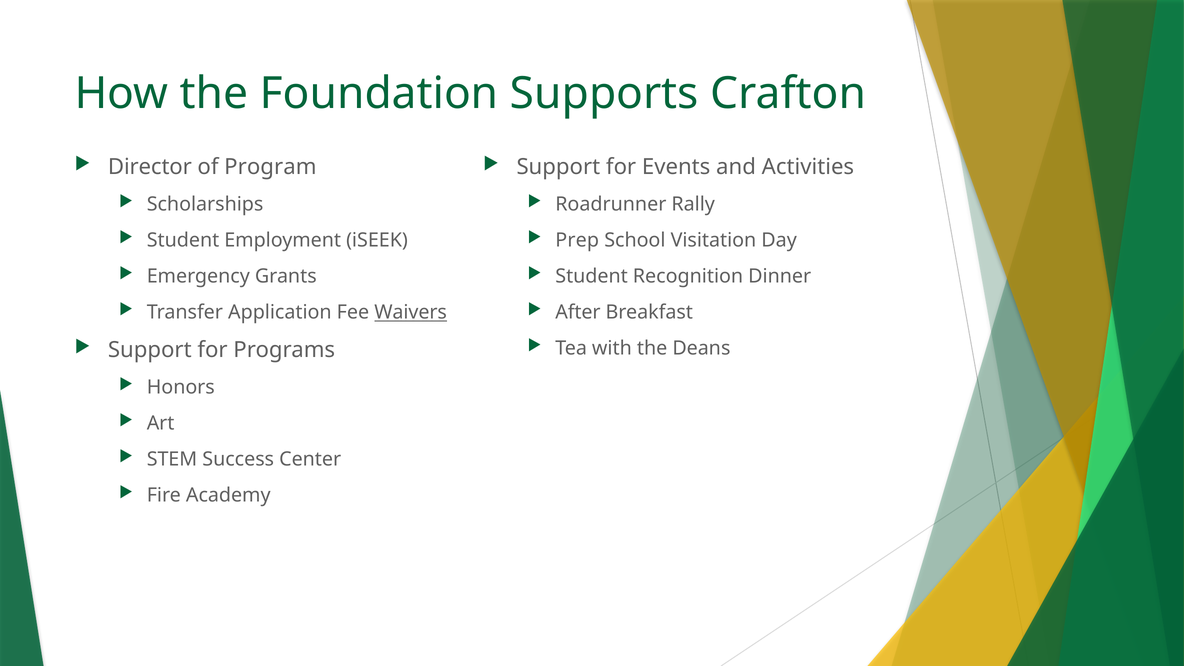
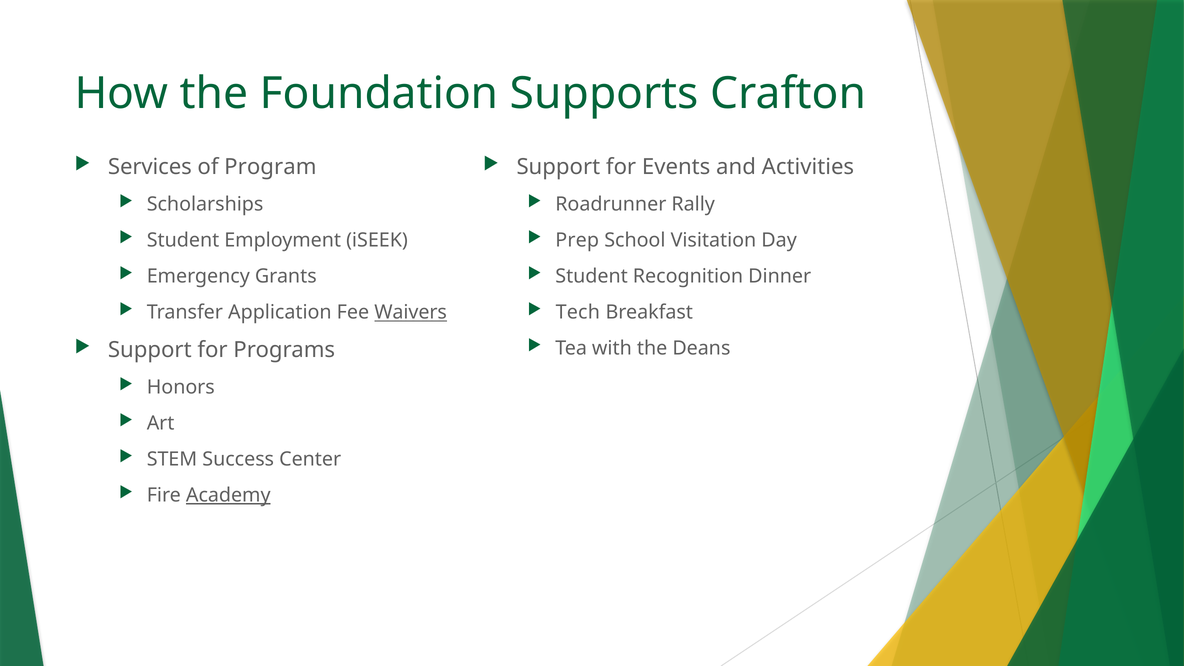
Director: Director -> Services (150, 167)
After: After -> Tech (578, 312)
Academy underline: none -> present (228, 495)
